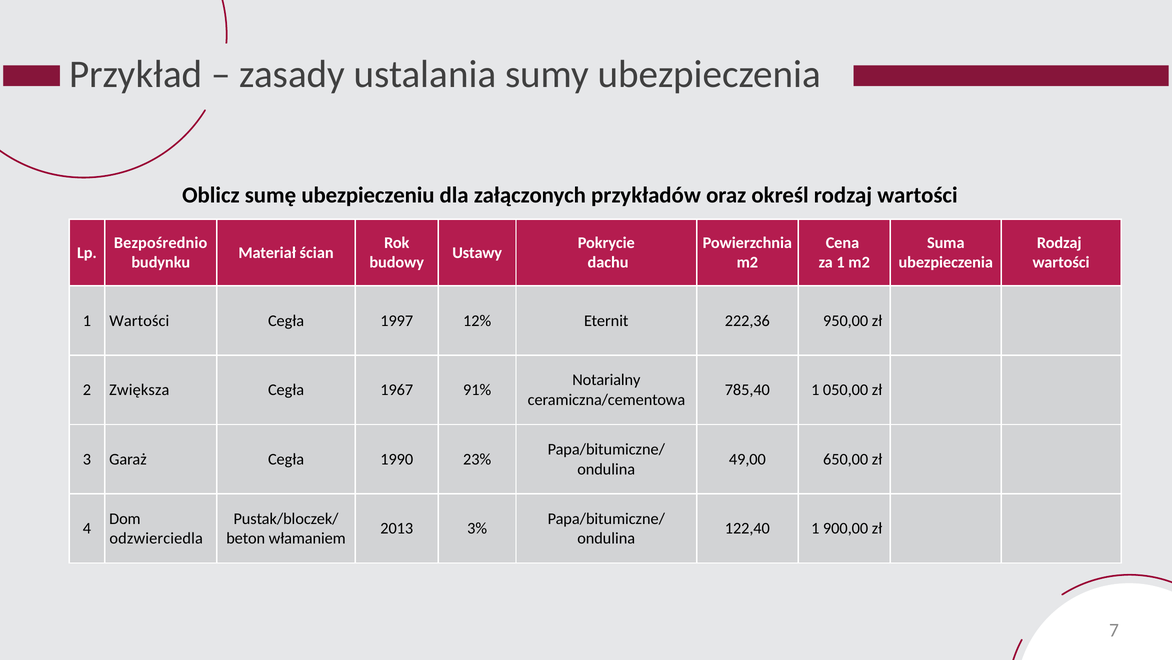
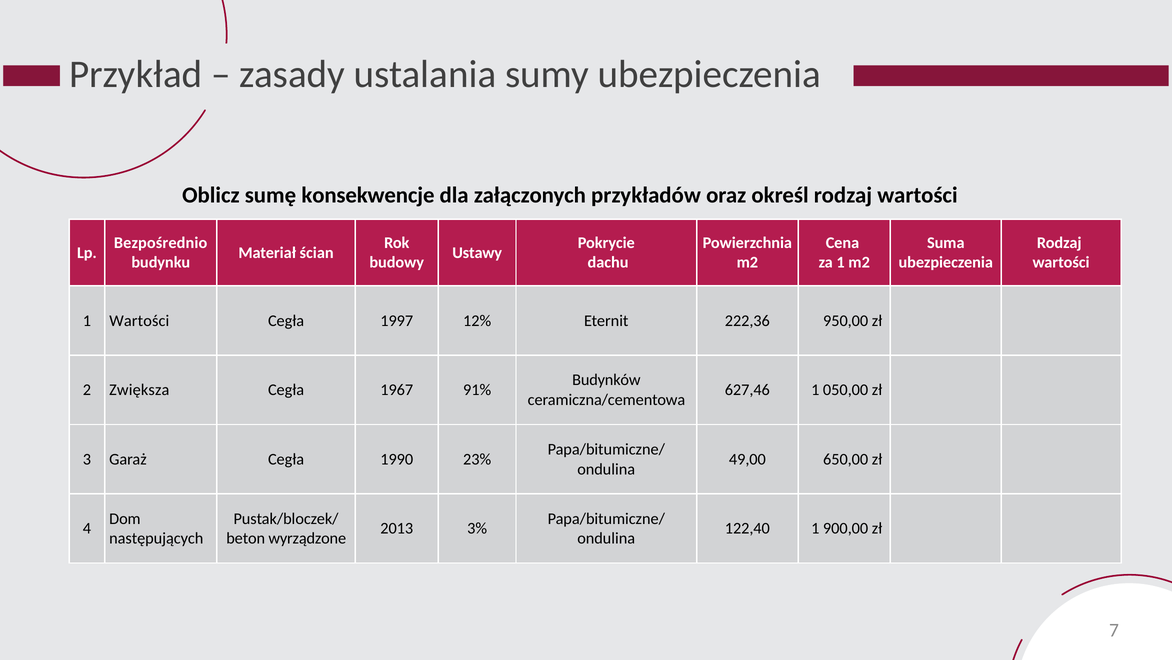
ubezpieczeniu: ubezpieczeniu -> konsekwencje (368, 195)
Notarialny: Notarialny -> Budynków (606, 380)
785,40: 785,40 -> 627,46 (747, 390)
odzwierciedla: odzwierciedla -> następujących (156, 538)
włamaniem: włamaniem -> wyrządzone (307, 538)
